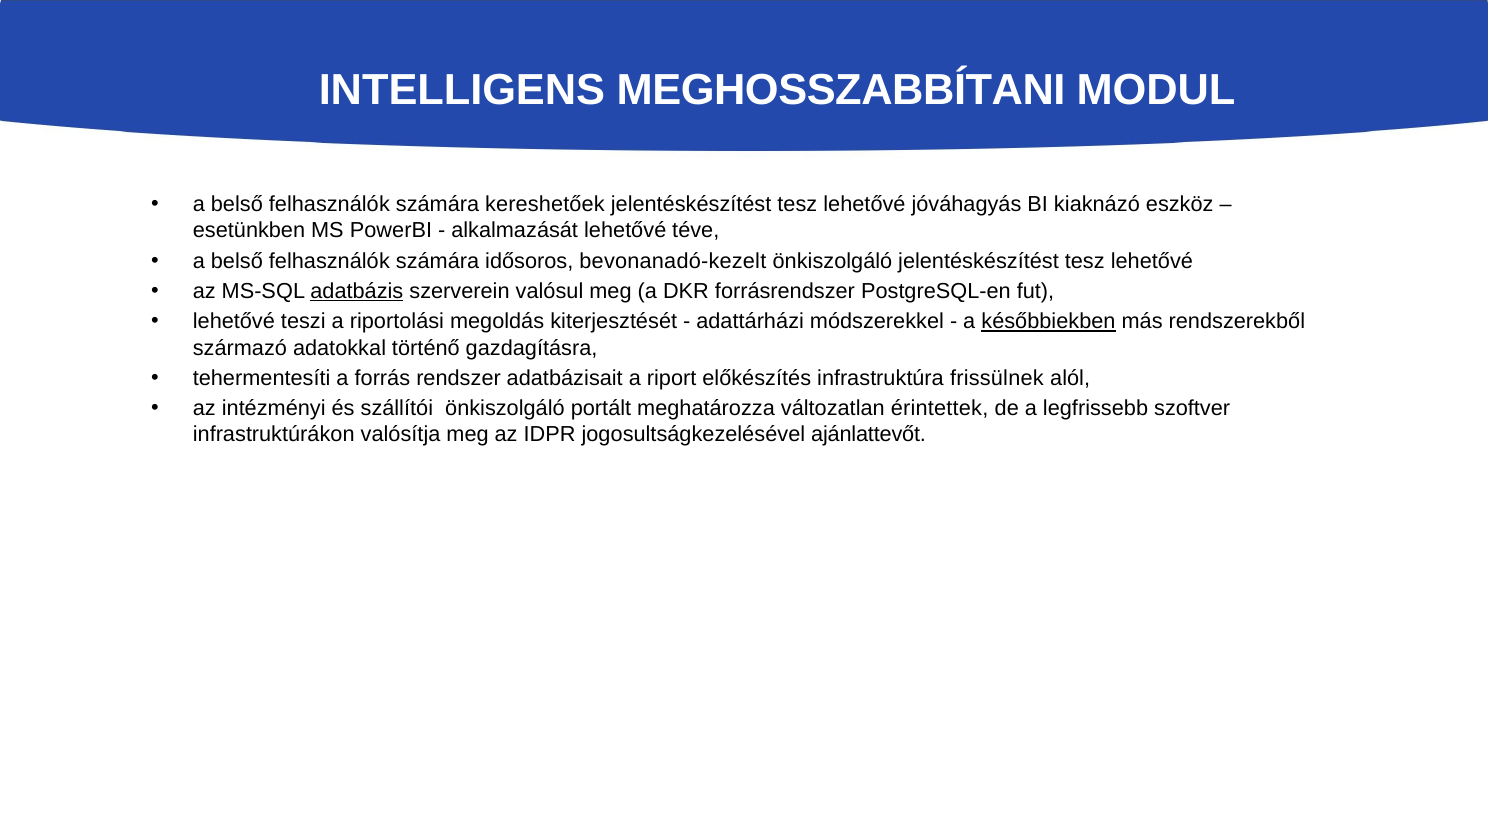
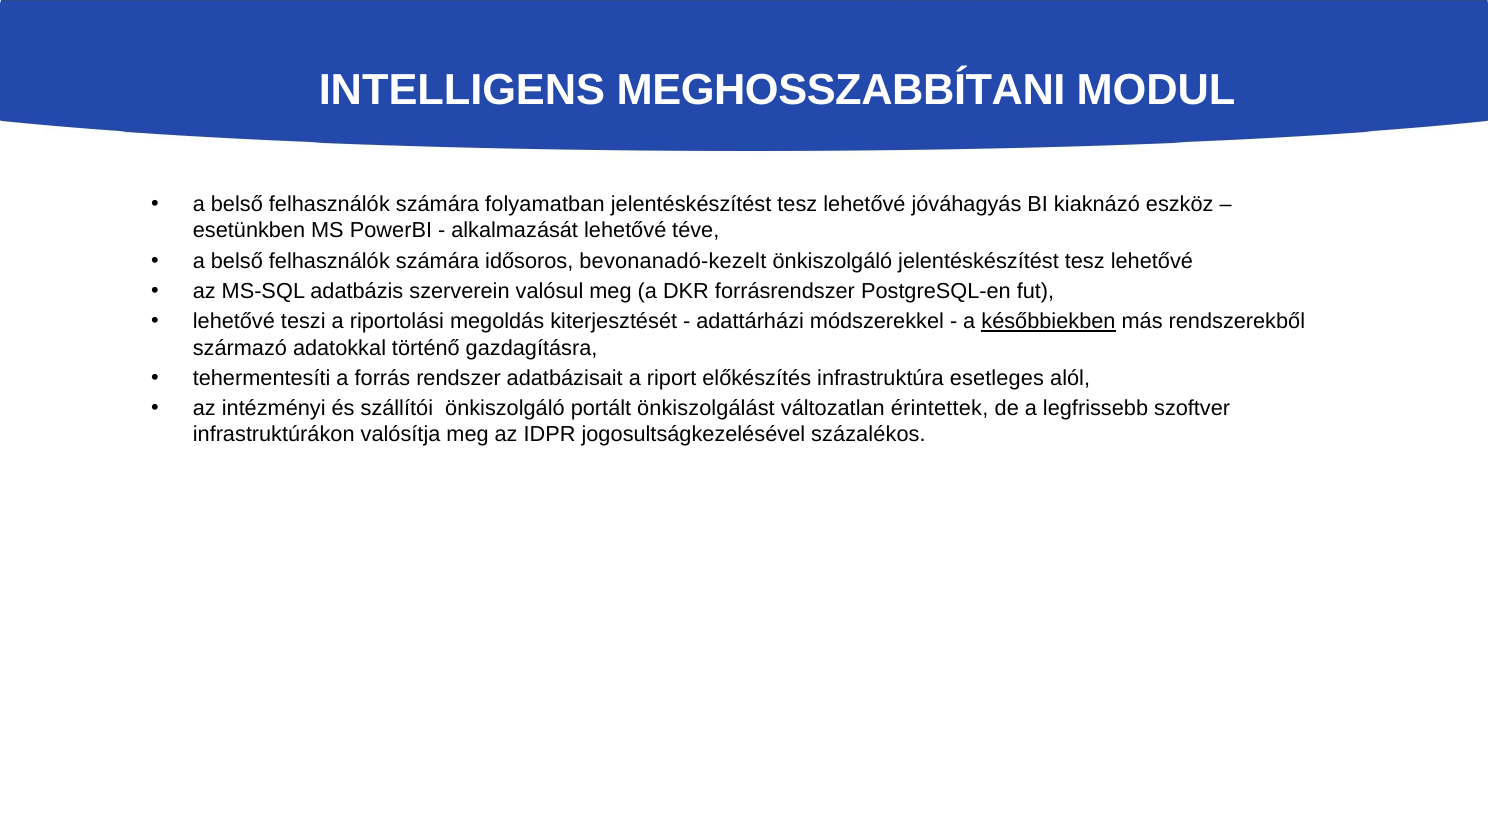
kereshetőek: kereshetőek -> folyamatban (545, 205)
adatbázis underline: present -> none (357, 291)
frissülnek: frissülnek -> esetleges (997, 378)
meghatározza: meghatározza -> önkiszolgálást (706, 409)
ajánlattevőt: ajánlattevőt -> százalékos (868, 435)
